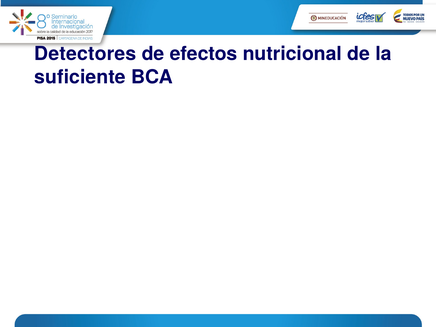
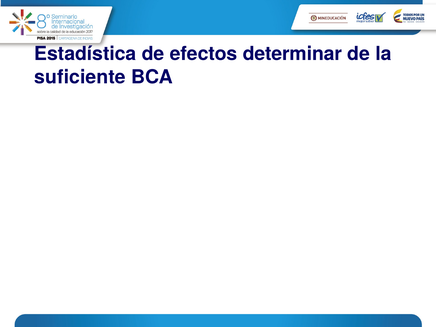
Detectores: Detectores -> Estadística (85, 54)
nutricional: nutricional -> determinar (292, 54)
